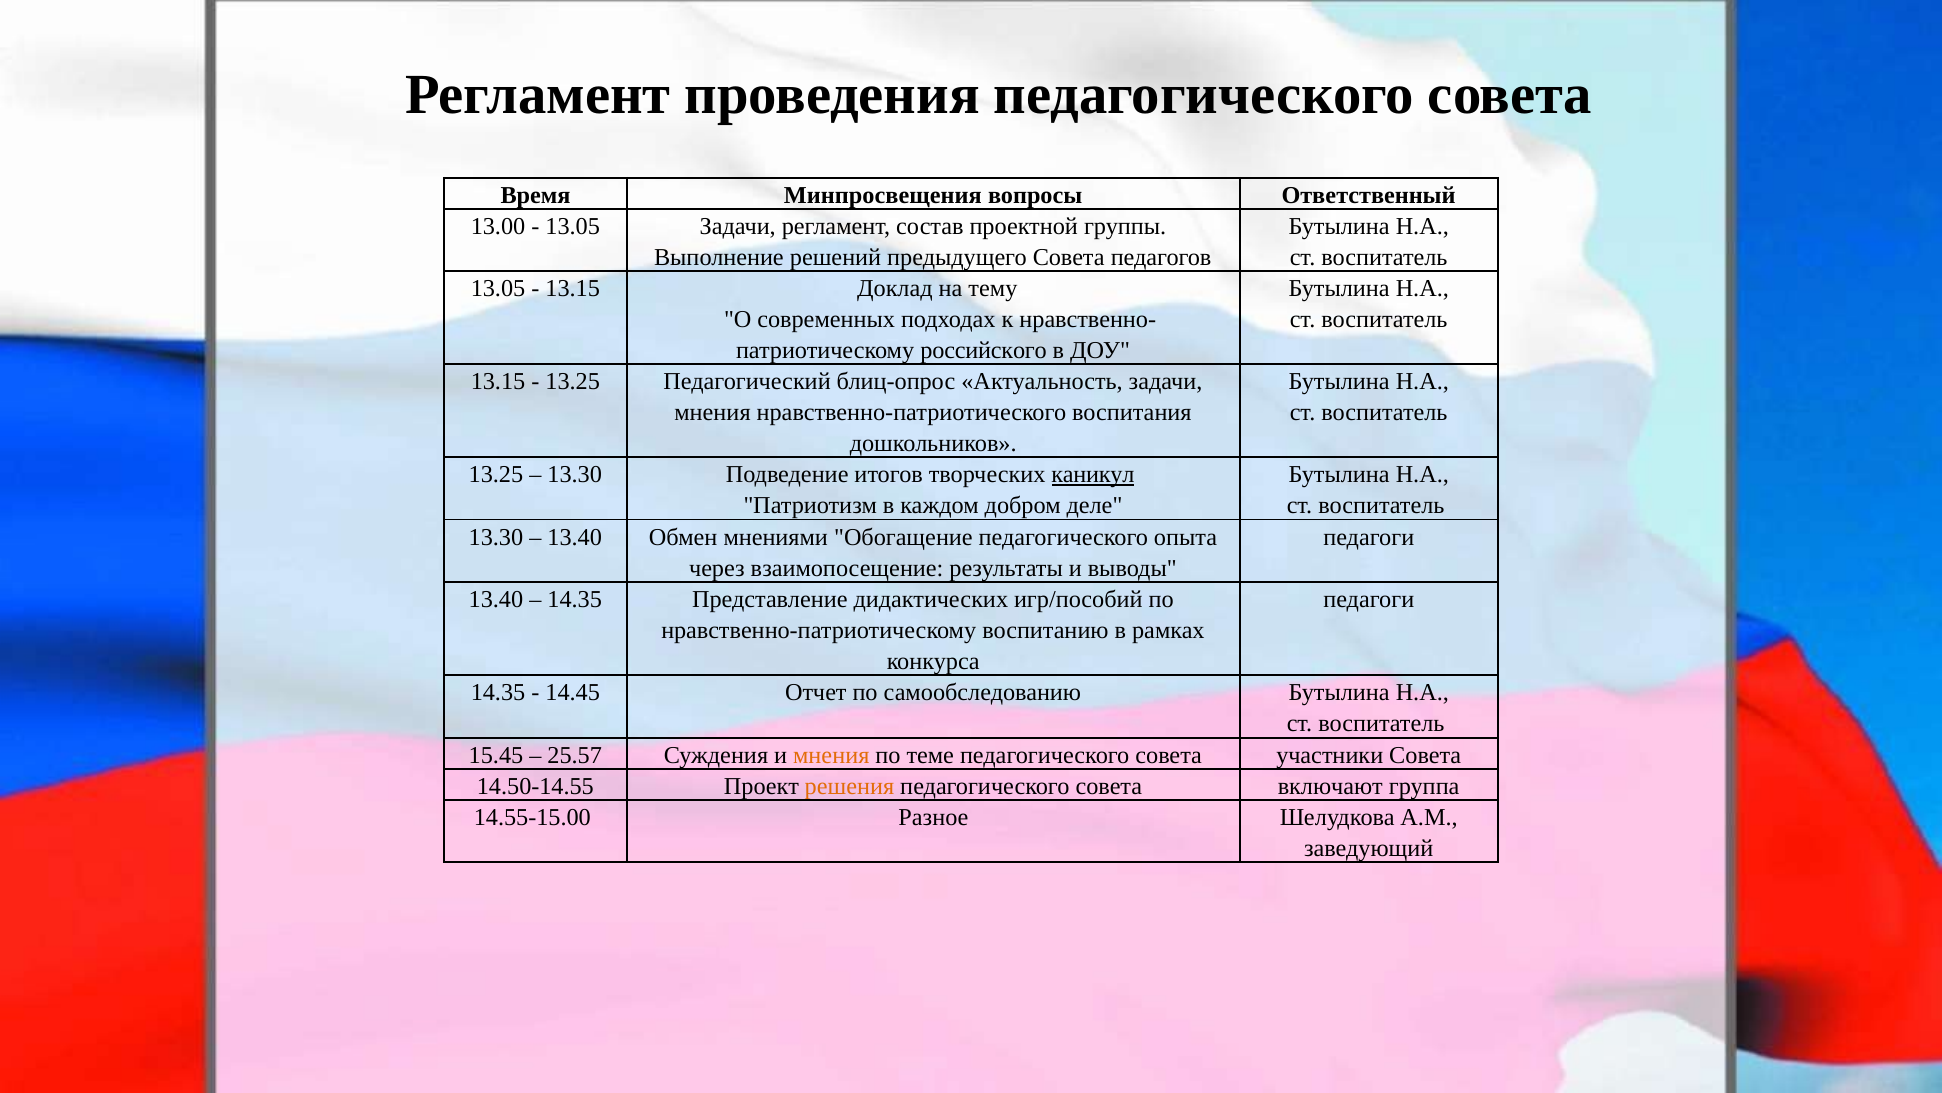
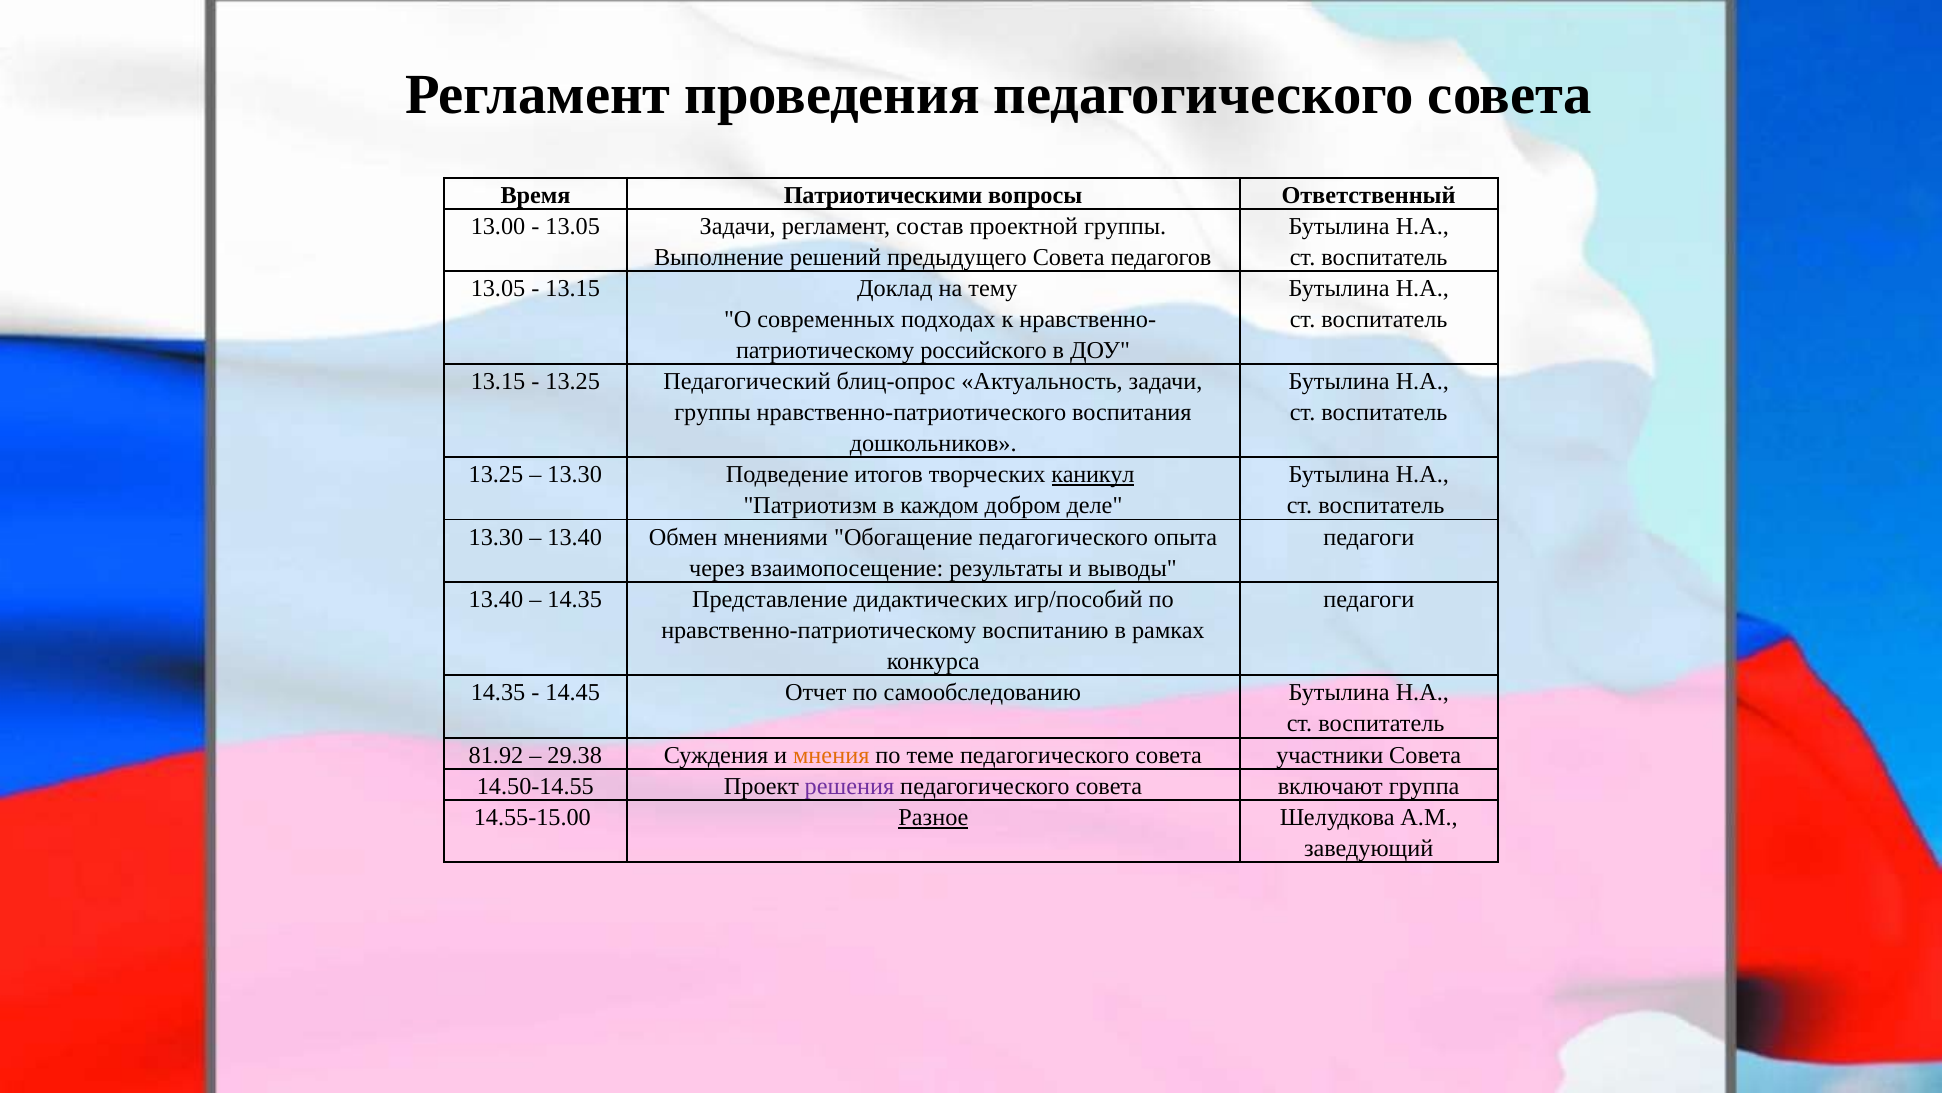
Минпросвещения: Минпросвещения -> Патриотическими (883, 195)
мнения: мнения -> группы (712, 412)
15.45: 15.45 -> 81.92 (496, 755)
25.57: 25.57 -> 29.38 (575, 755)
решения colour: orange -> purple (849, 786)
Разное underline: none -> present (933, 817)
